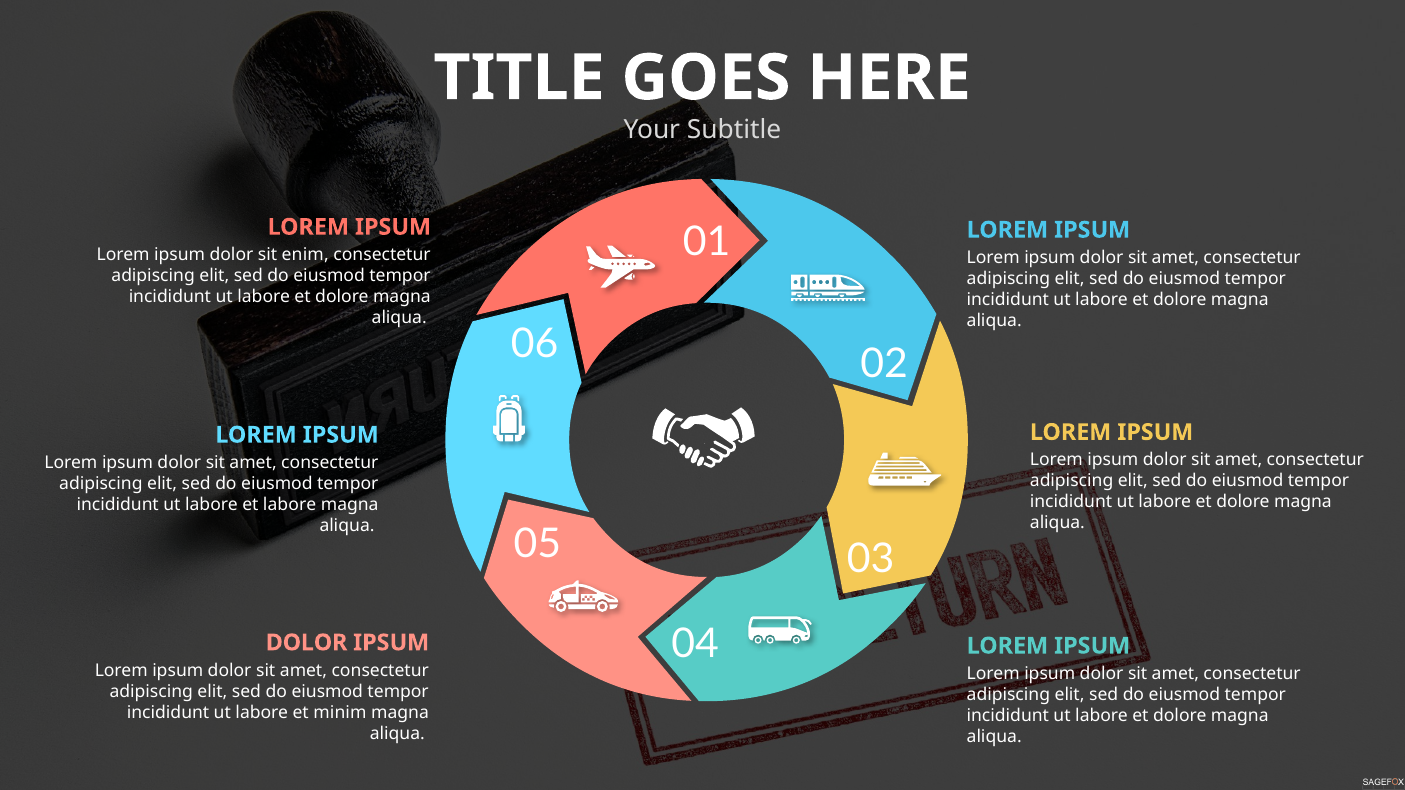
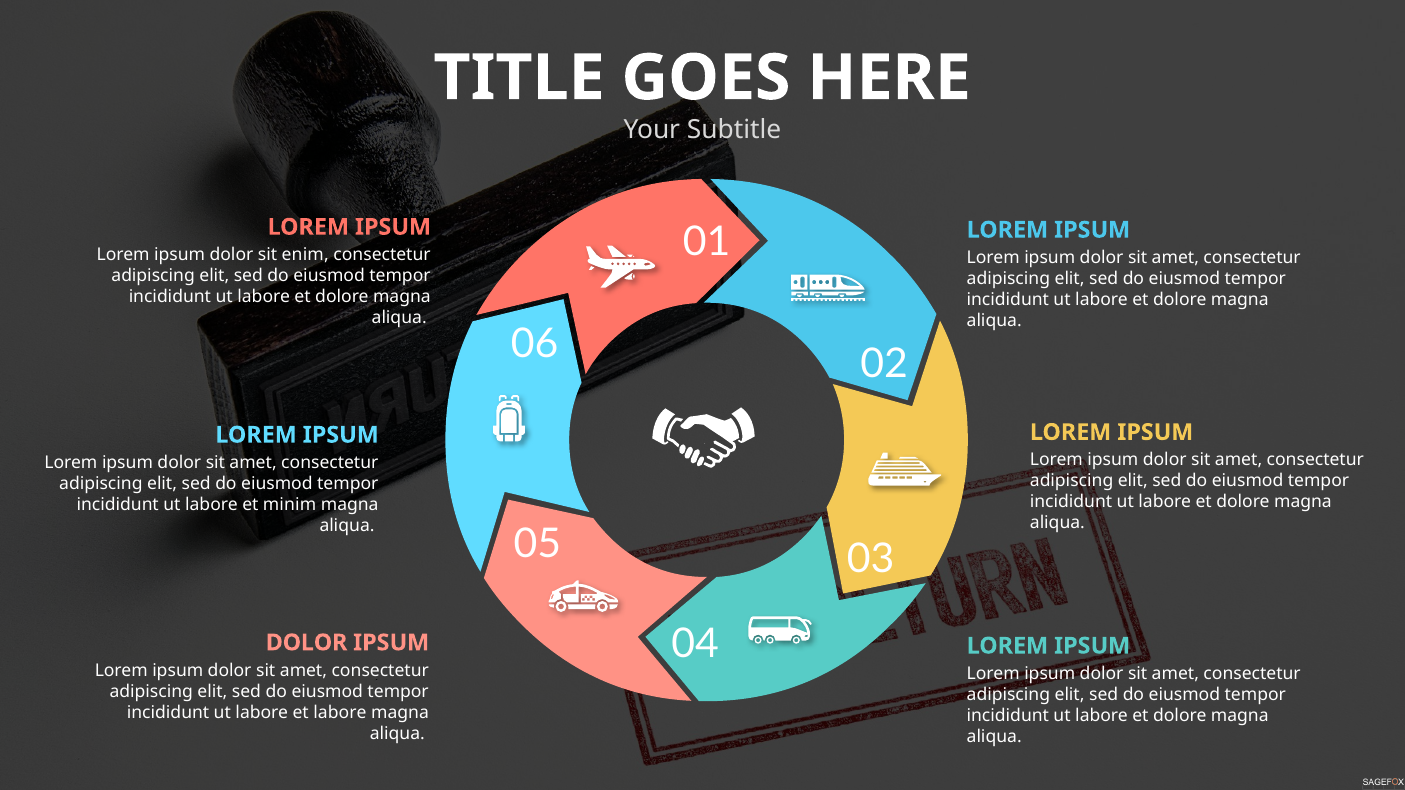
et labore: labore -> minim (290, 505)
et minim: minim -> labore (340, 713)
